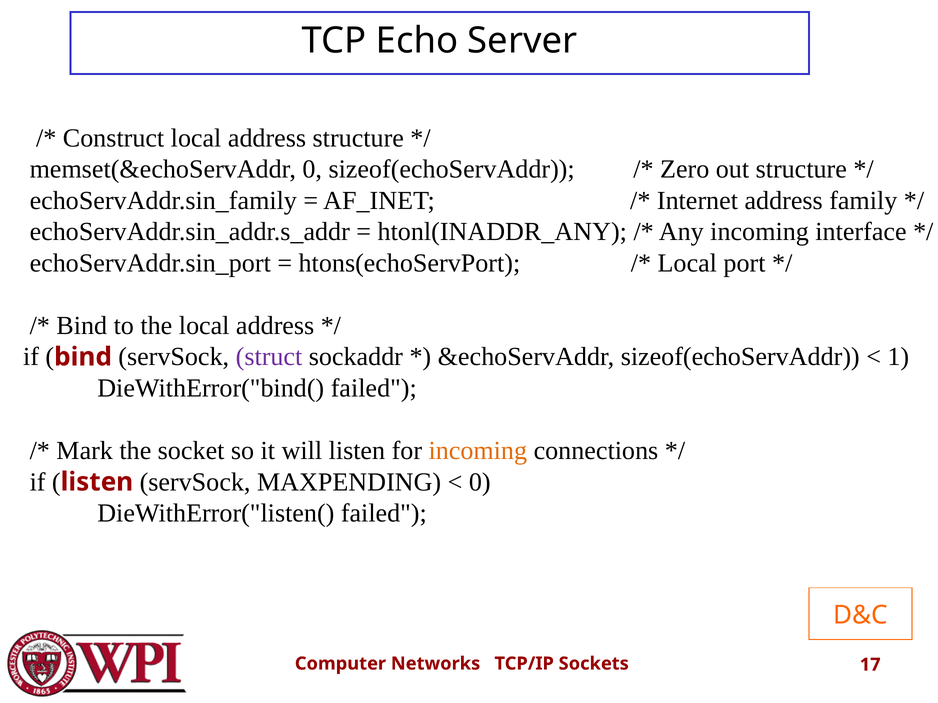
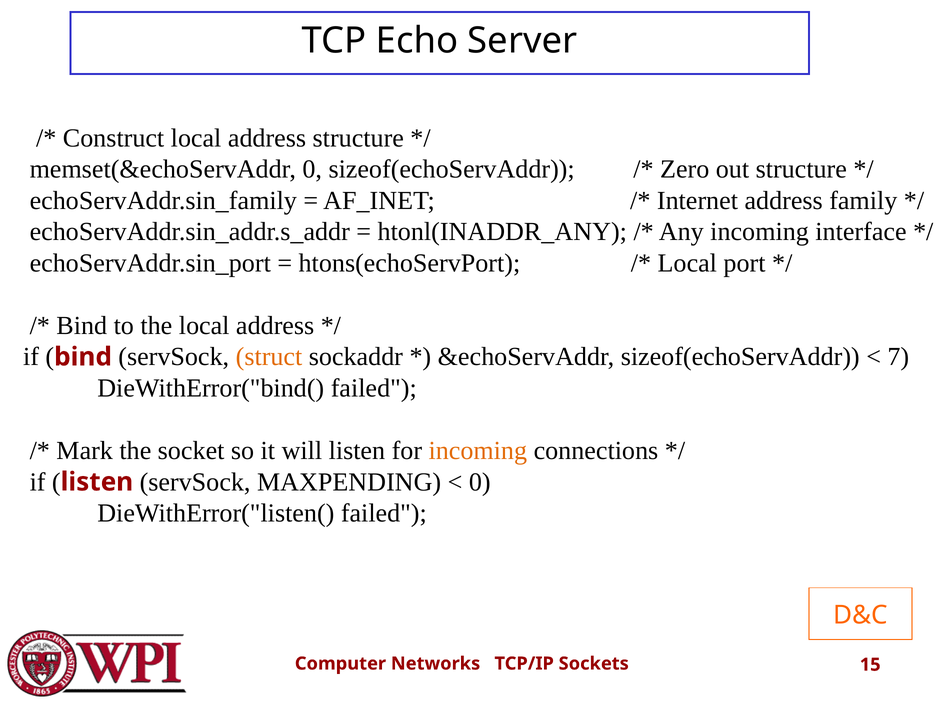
struct colour: purple -> orange (269, 357)
1: 1 -> 7 (898, 357)
17: 17 -> 15 (870, 665)
